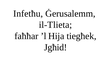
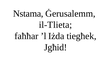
Infetħu: Infetħu -> Nstama (28, 14)
Hija: Hija -> Iżda (56, 36)
